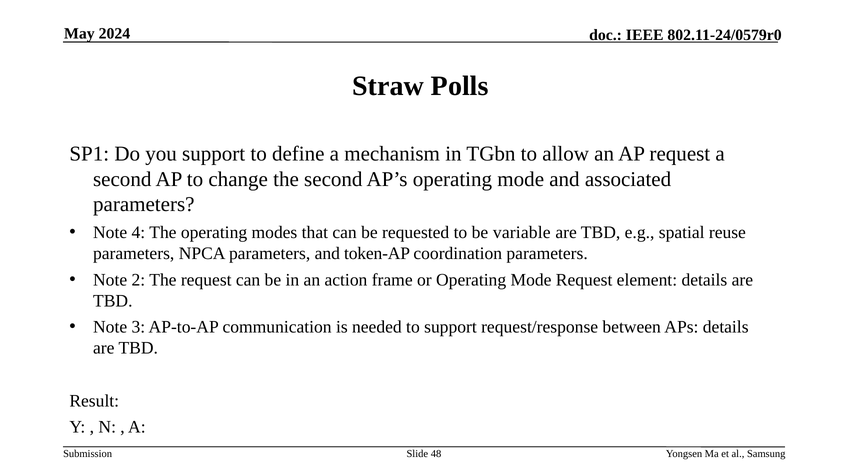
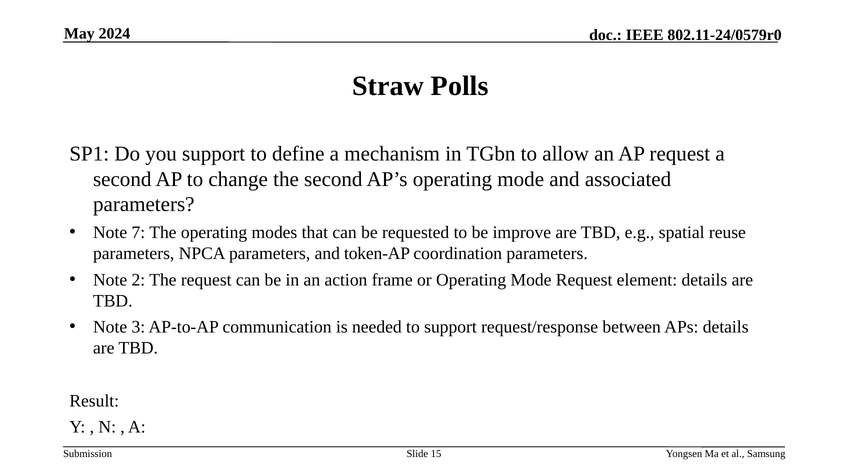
4: 4 -> 7 (138, 233)
variable: variable -> improve (522, 233)
48: 48 -> 15 (436, 454)
